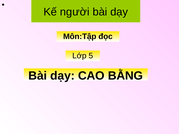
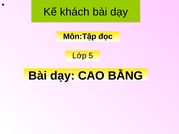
người: người -> khách (75, 12)
